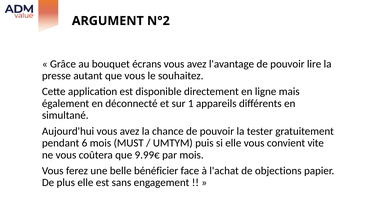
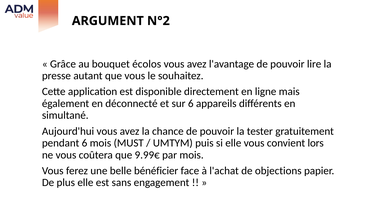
écrans: écrans -> écolos (147, 64)
sur 1: 1 -> 6 (191, 103)
vite: vite -> lors (316, 143)
